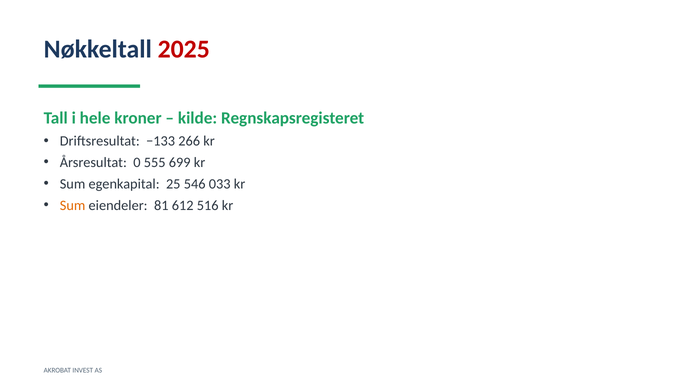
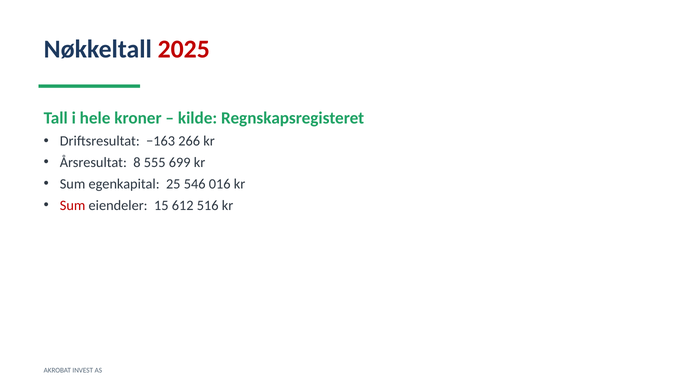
−133: −133 -> −163 (161, 141)
0: 0 -> 8 (137, 163)
033: 033 -> 016 (220, 184)
Sum colour: orange -> red (73, 206)
81: 81 -> 15 (161, 206)
